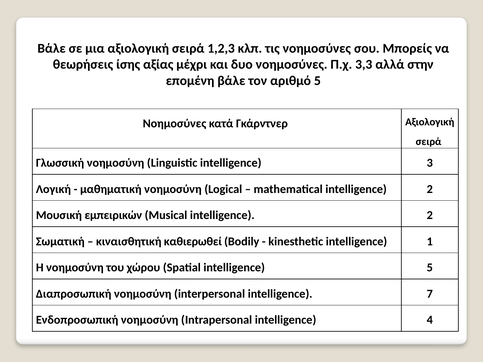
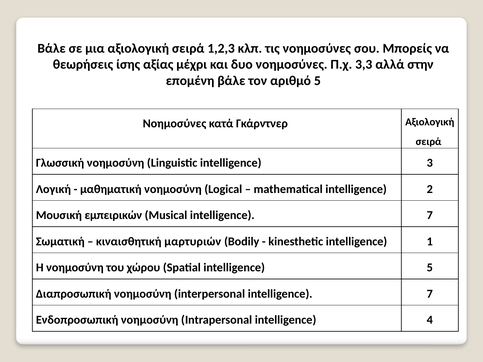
Musical intelligence 2: 2 -> 7 (430, 215)
καθιερωθεί: καθιερωθεί -> μαρτυριών (193, 242)
